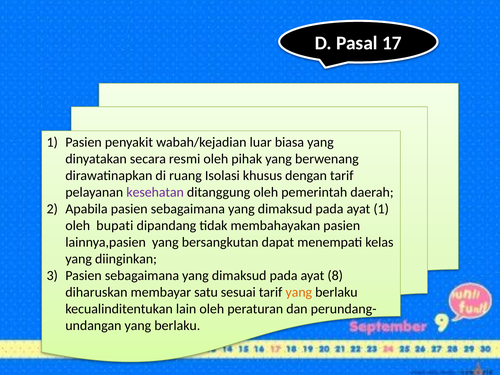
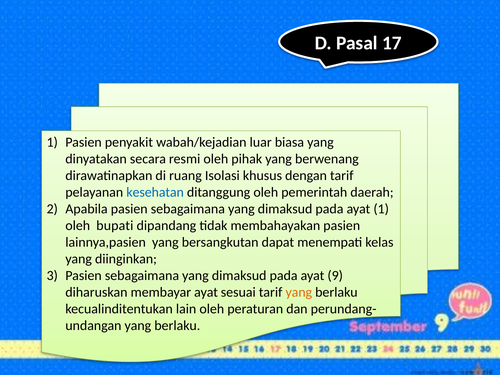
kesehatan colour: purple -> blue (155, 192)
8: 8 -> 9 (335, 276)
membayar satu: satu -> ayat (206, 292)
